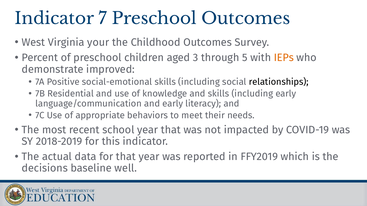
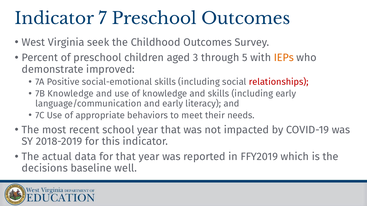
your: your -> seek (98, 42)
relationships colour: black -> red (279, 82)
7B Residential: Residential -> Knowledge (71, 94)
